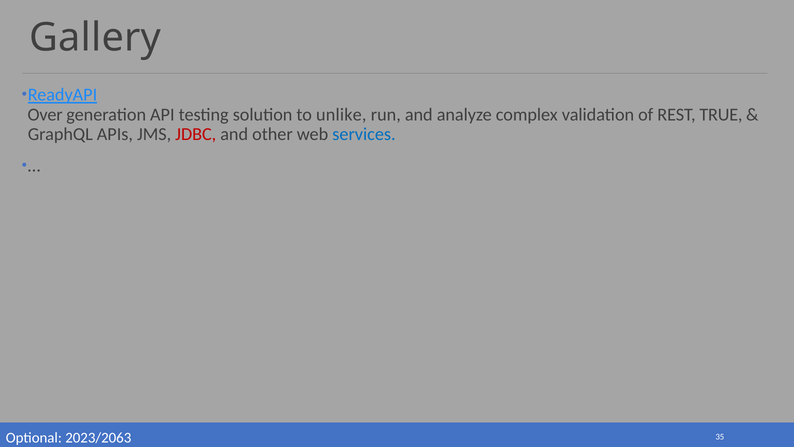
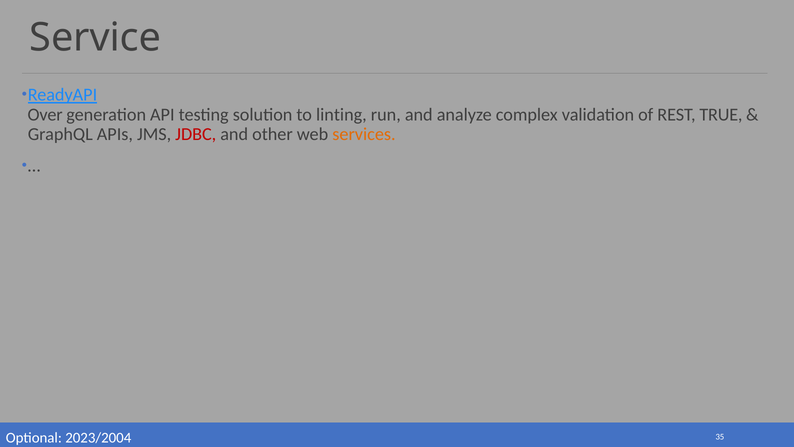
Gallery: Gallery -> Service (95, 37)
unlike: unlike -> linting (341, 115)
services colour: blue -> orange (364, 134)
2023/2063: 2023/2063 -> 2023/2004 (98, 437)
